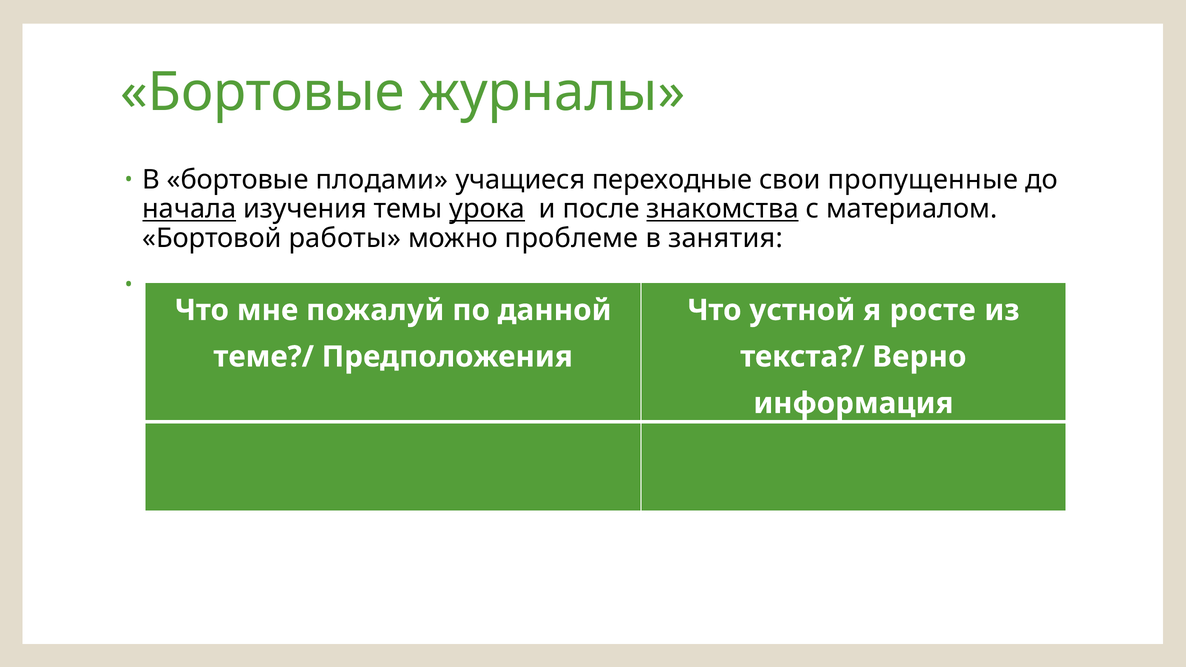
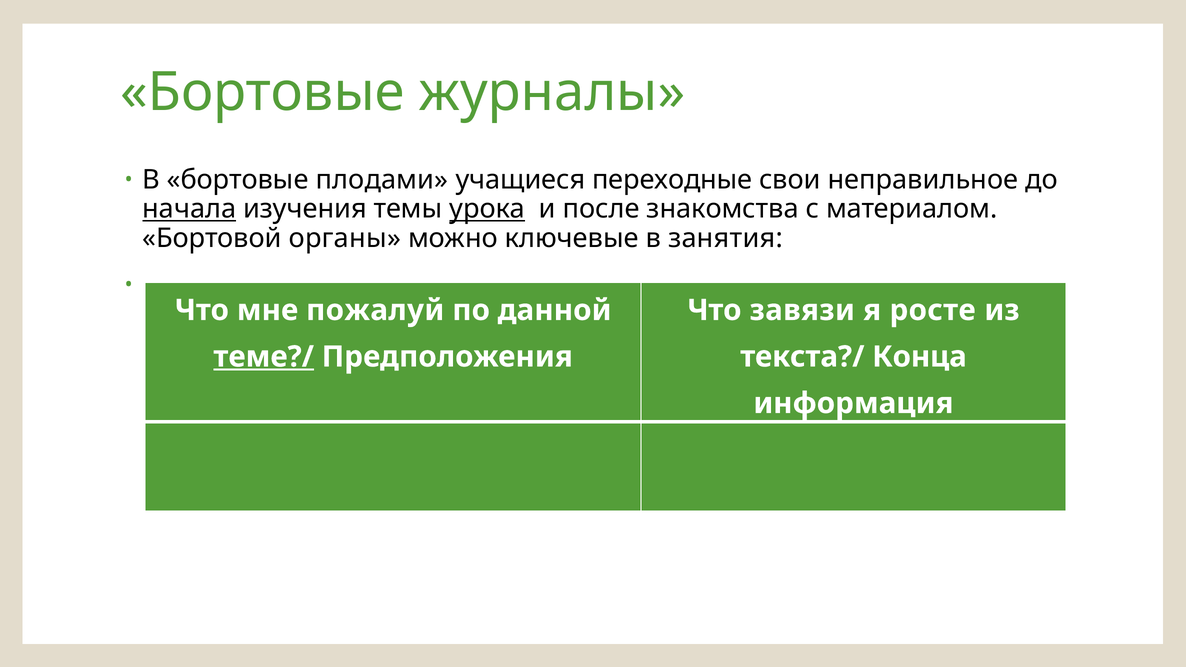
пропущенные: пропущенные -> неправильное (923, 180)
знакомства underline: present -> none (723, 209)
работы: работы -> органы (345, 238)
проблеме: проблеме -> ключевые (572, 238)
устной: устной -> завязи (802, 310)
теме?/ underline: none -> present (264, 357)
Верно: Верно -> Конца (920, 357)
